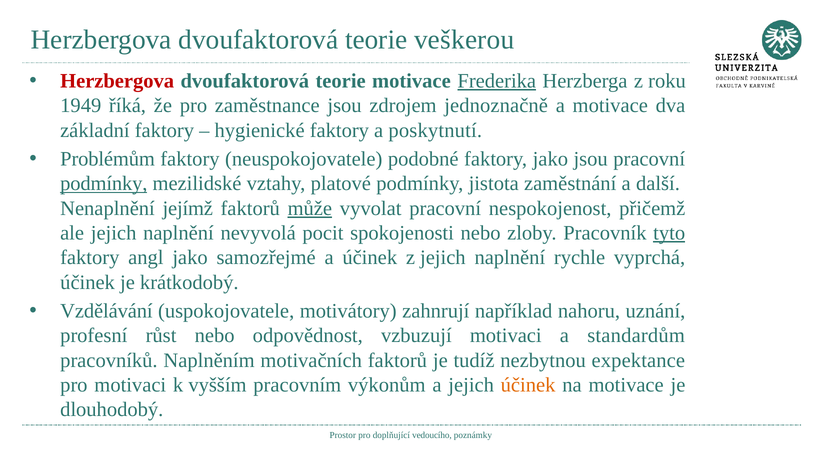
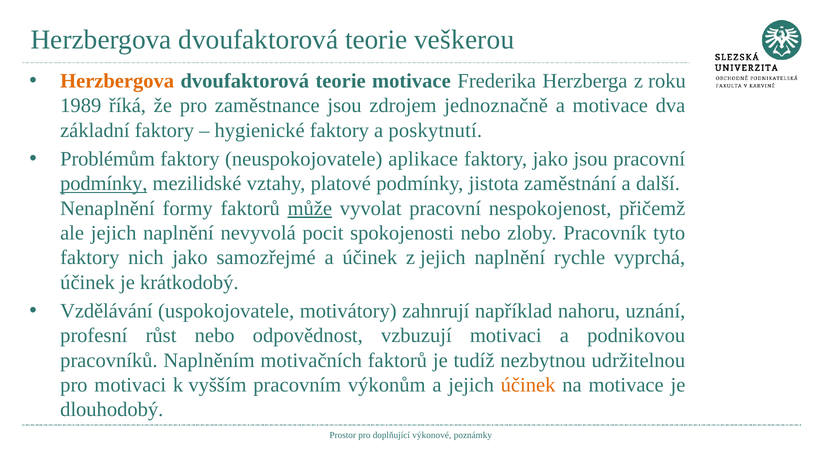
Herzbergova colour: red -> orange (117, 81)
Frederika underline: present -> none (497, 81)
1949: 1949 -> 1989 (81, 106)
podobné: podobné -> aplikace (423, 159)
jejímž: jejímž -> formy (188, 208)
tyto underline: present -> none (669, 233)
angl: angl -> nich (146, 258)
standardům: standardům -> podnikovou (636, 336)
expektance: expektance -> udržitelnou (638, 361)
vedoucího: vedoucího -> výkonové (432, 436)
